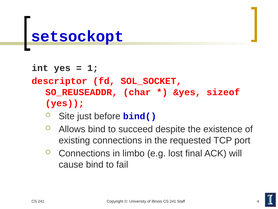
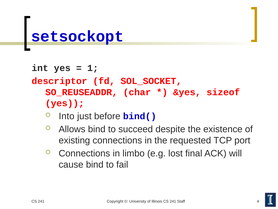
Site: Site -> Into (67, 116)
